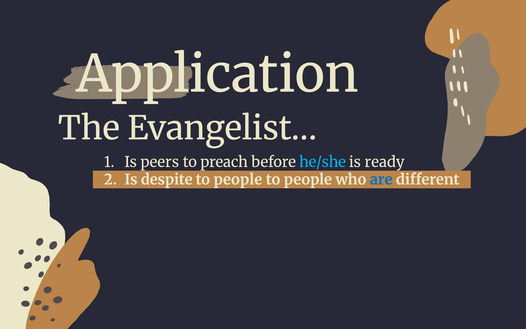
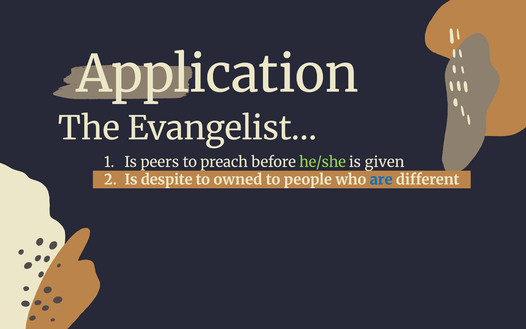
he/she colour: light blue -> light green (322, 162)
ready: ready -> given (385, 162)
people: people -> owned (238, 180)
